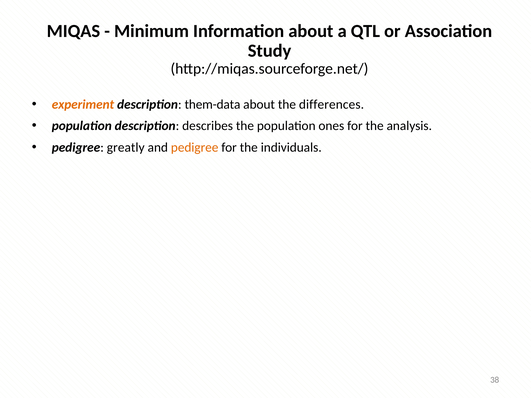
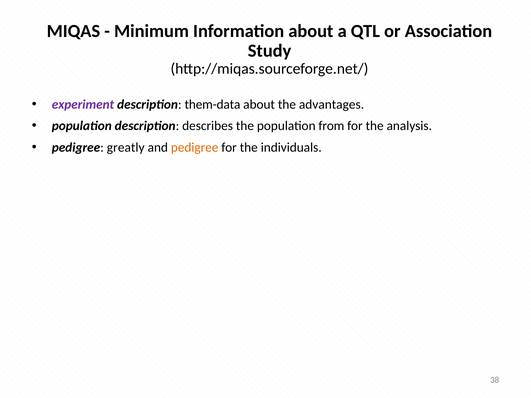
experiment colour: orange -> purple (83, 104)
differences: differences -> advantages (332, 104)
ones: ones -> from (331, 126)
